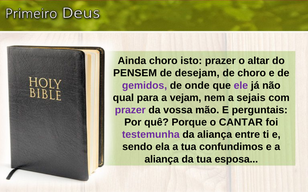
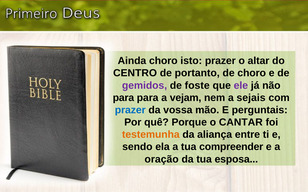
PENSEM: PENSEM -> CENTRO (135, 73)
desejam: desejam -> portanto (197, 73)
onde: onde -> foste (197, 86)
qual: qual -> para (123, 98)
prazer colour: purple -> blue (130, 110)
testemunha colour: purple -> orange (151, 135)
confundimos: confundimos -> compreender (231, 147)
aliança: aliança -> oração (162, 160)
